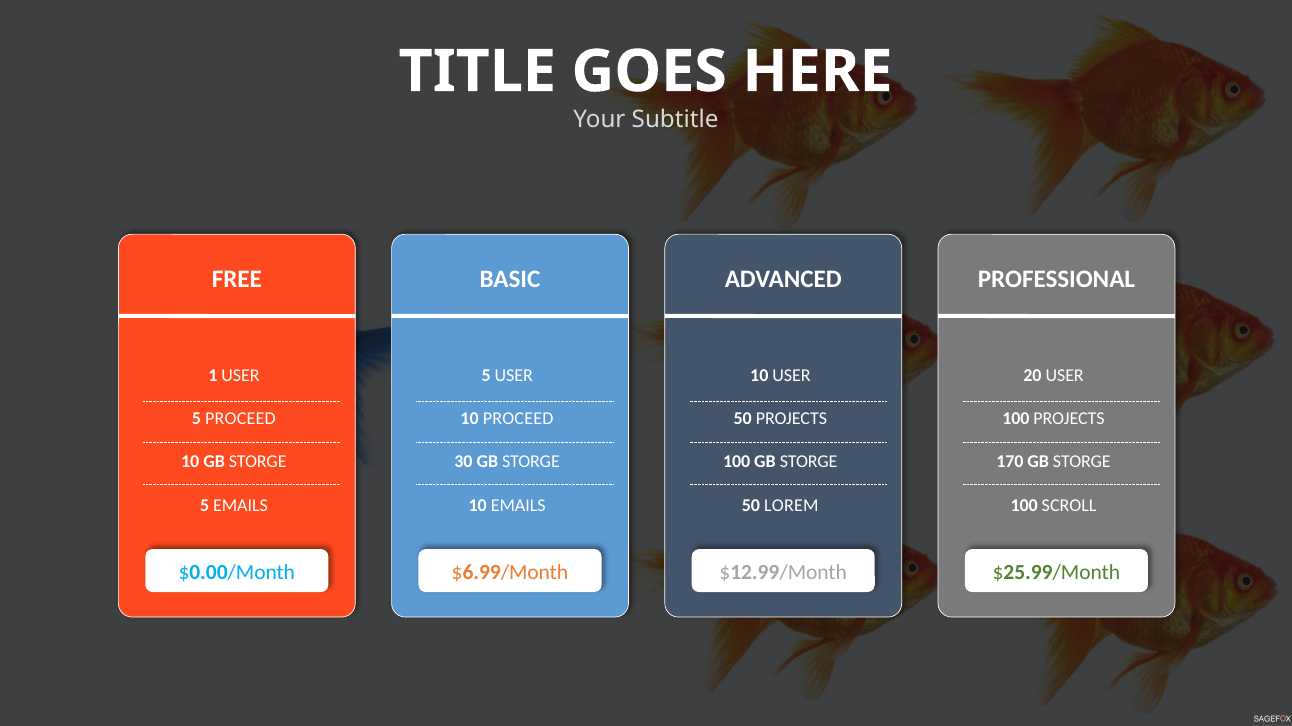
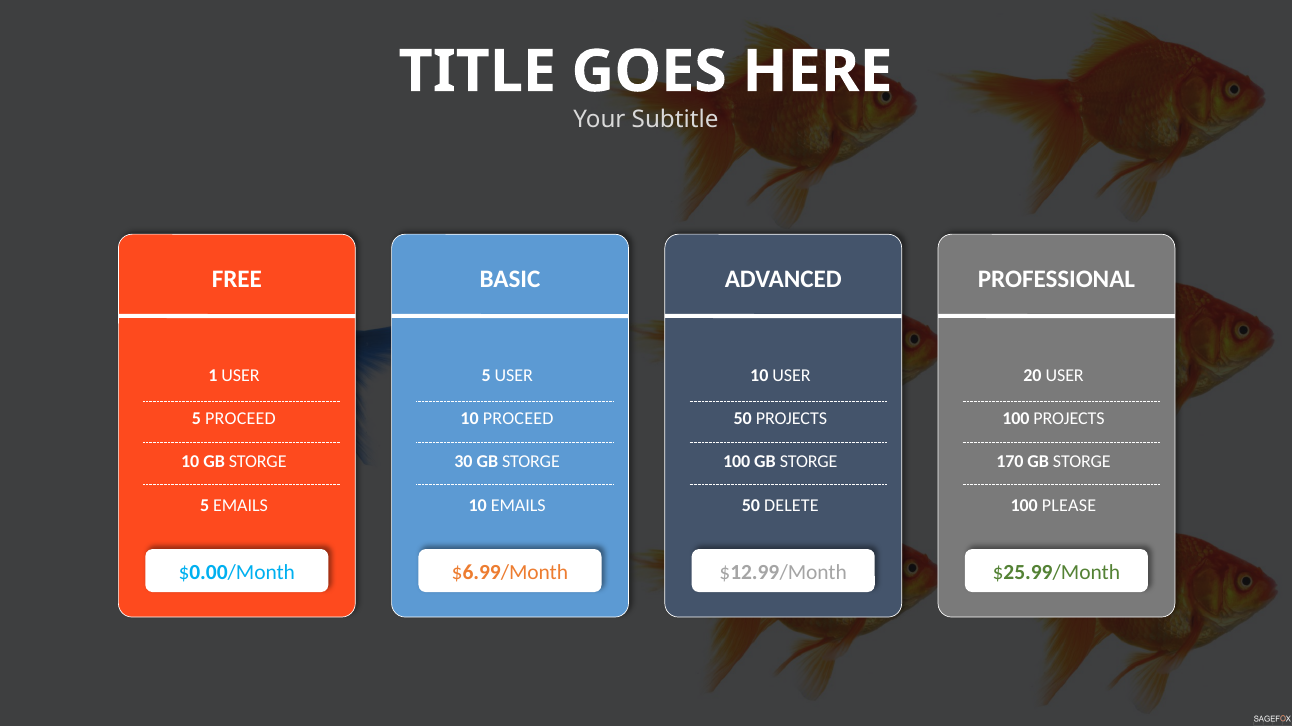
LOREM: LOREM -> DELETE (791, 506)
SCROLL: SCROLL -> PLEASE (1069, 506)
